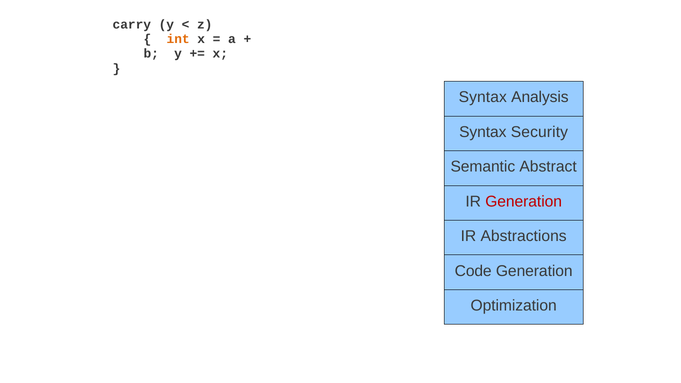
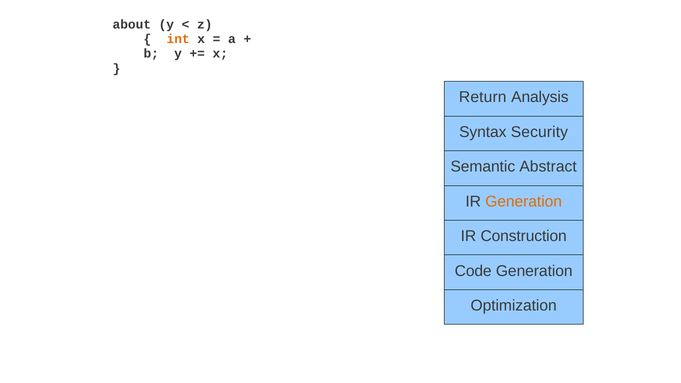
carry: carry -> about (132, 25)
Syntax: Syntax -> Return (483, 97)
Generation colour: red -> orange (524, 202)
Abstractions: Abstractions -> Construction (524, 236)
